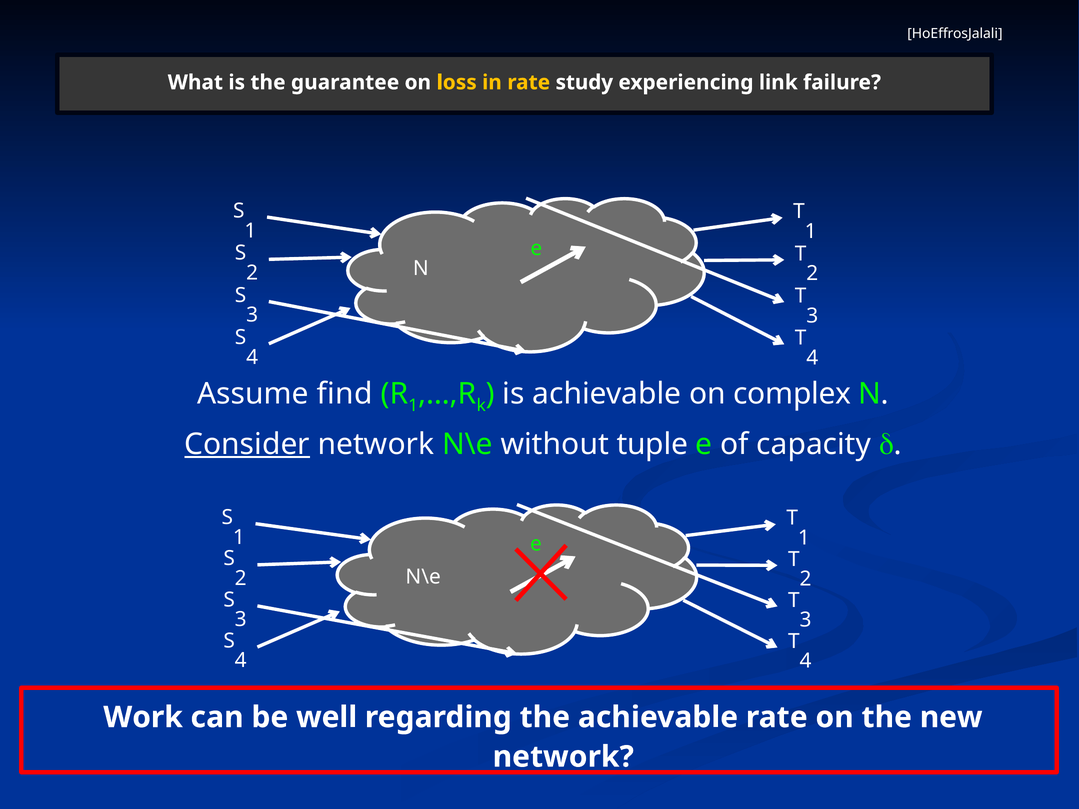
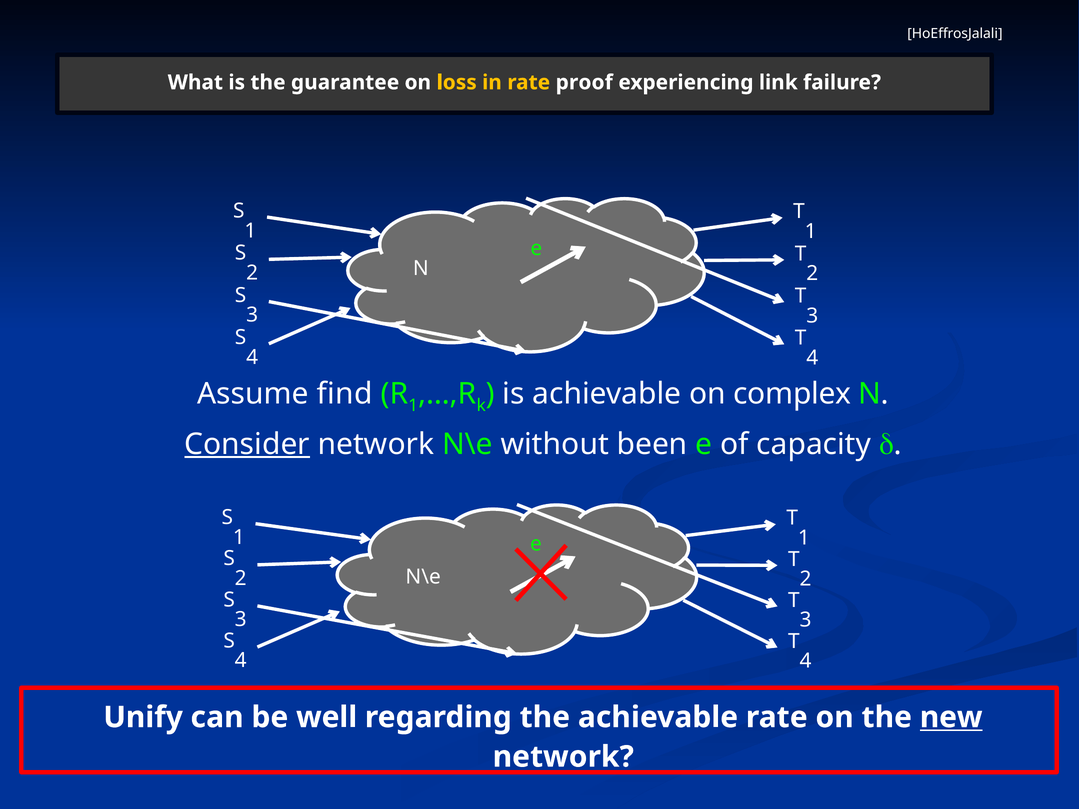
study: study -> proof (584, 82)
tuple: tuple -> been (652, 444)
Work: Work -> Unify (143, 717)
new underline: none -> present (951, 717)
